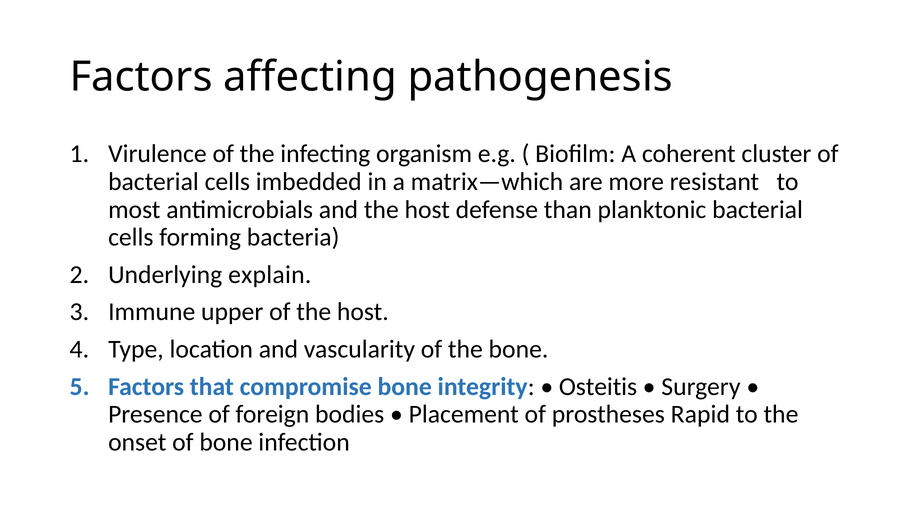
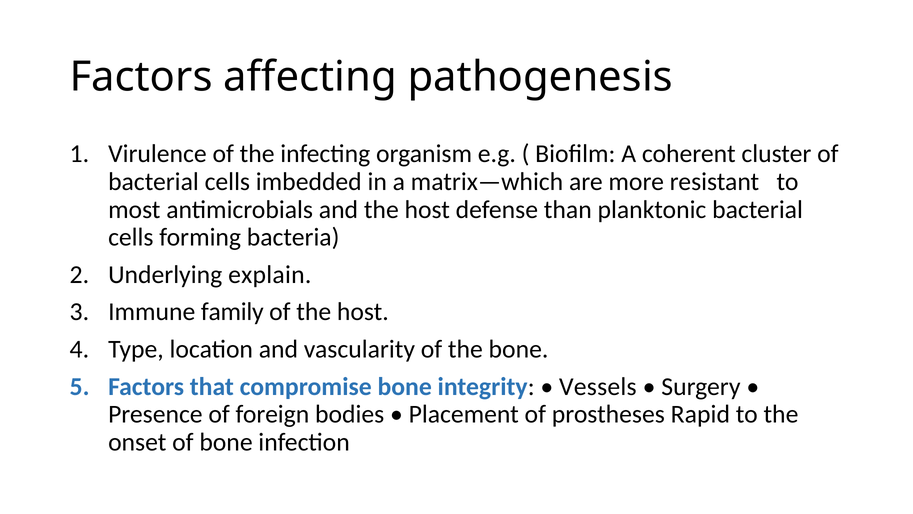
upper: upper -> family (232, 312)
Osteitis: Osteitis -> Vessels (598, 386)
